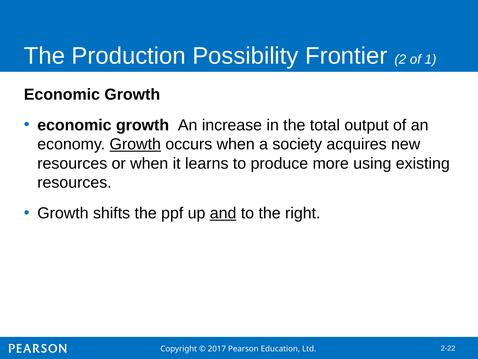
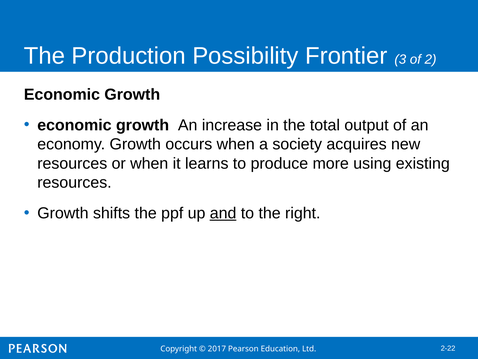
2: 2 -> 3 (400, 59)
1: 1 -> 2 (431, 59)
Growth underline: present -> none (135, 144)
